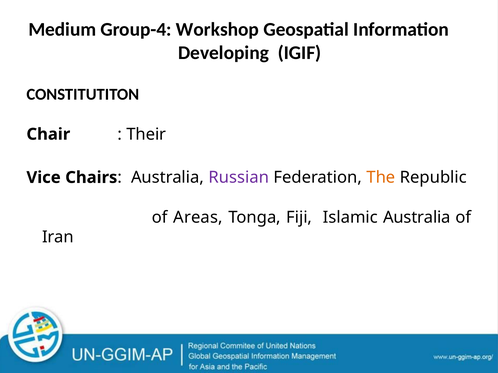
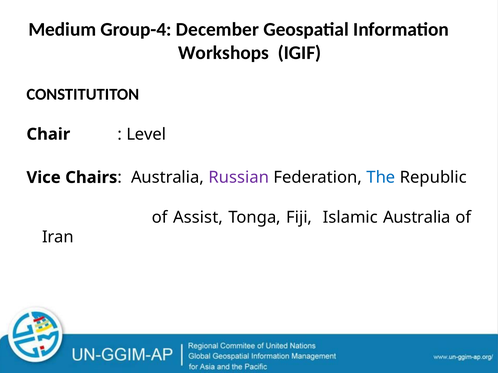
Workshop: Workshop -> December (217, 30)
Developing: Developing -> Workshops (223, 53)
Their: Their -> Level (146, 134)
The colour: orange -> blue (381, 178)
Areas: Areas -> Assist (198, 218)
